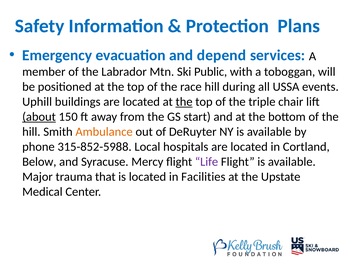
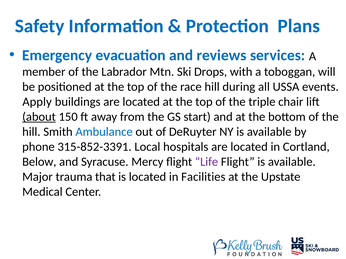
depend: depend -> reviews (222, 55)
Public: Public -> Drops (211, 72)
Uphill: Uphill -> Apply (37, 102)
the underline: present -> none (184, 102)
Ambulance colour: orange -> blue (104, 132)
315-852-5988: 315-852-5988 -> 315-852-3391 (95, 147)
